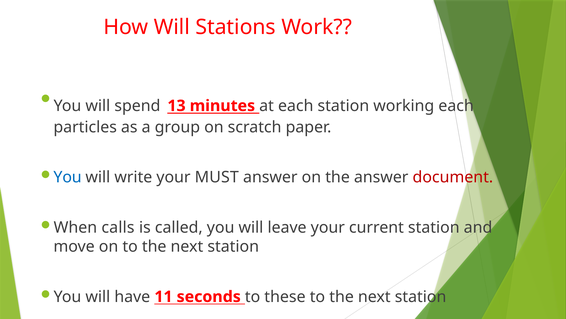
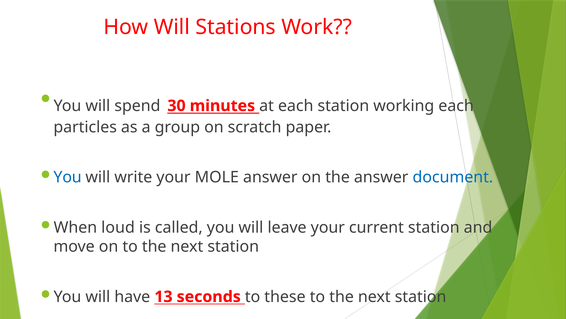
13: 13 -> 30 (177, 106)
MUST: MUST -> MOLE (217, 177)
document colour: red -> blue (453, 177)
calls: calls -> loud (118, 227)
11: 11 -> 13 (163, 296)
